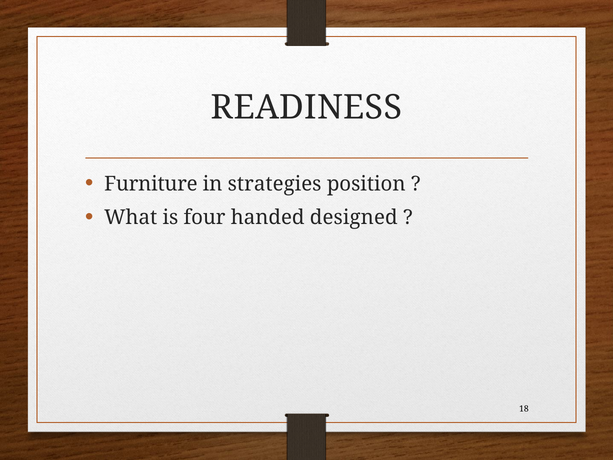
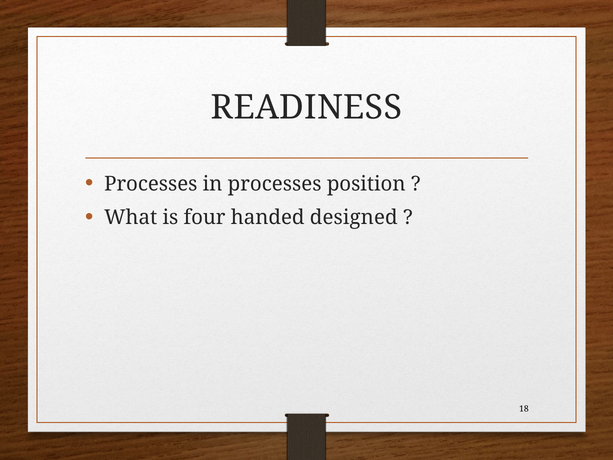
Furniture: Furniture -> Processes (151, 184)
in strategies: strategies -> processes (275, 184)
